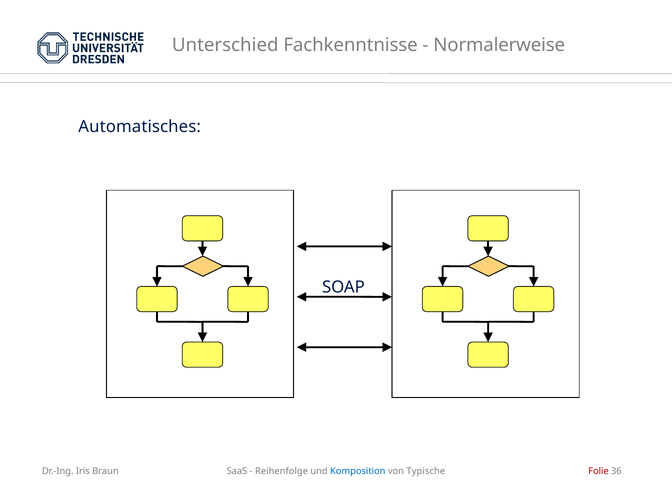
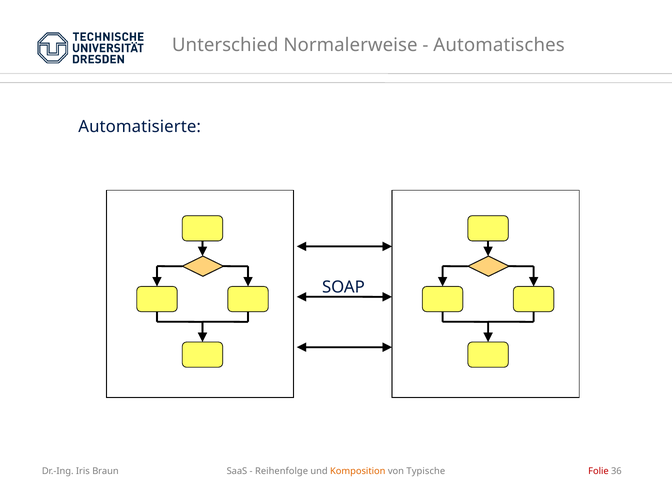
Fachkenntnisse: Fachkenntnisse -> Normalerweise (350, 45)
Normalerweise: Normalerweise -> Automatisches (499, 45)
Automatisches: Automatisches -> Automatisierte (140, 127)
Komposition colour: blue -> orange (358, 471)
